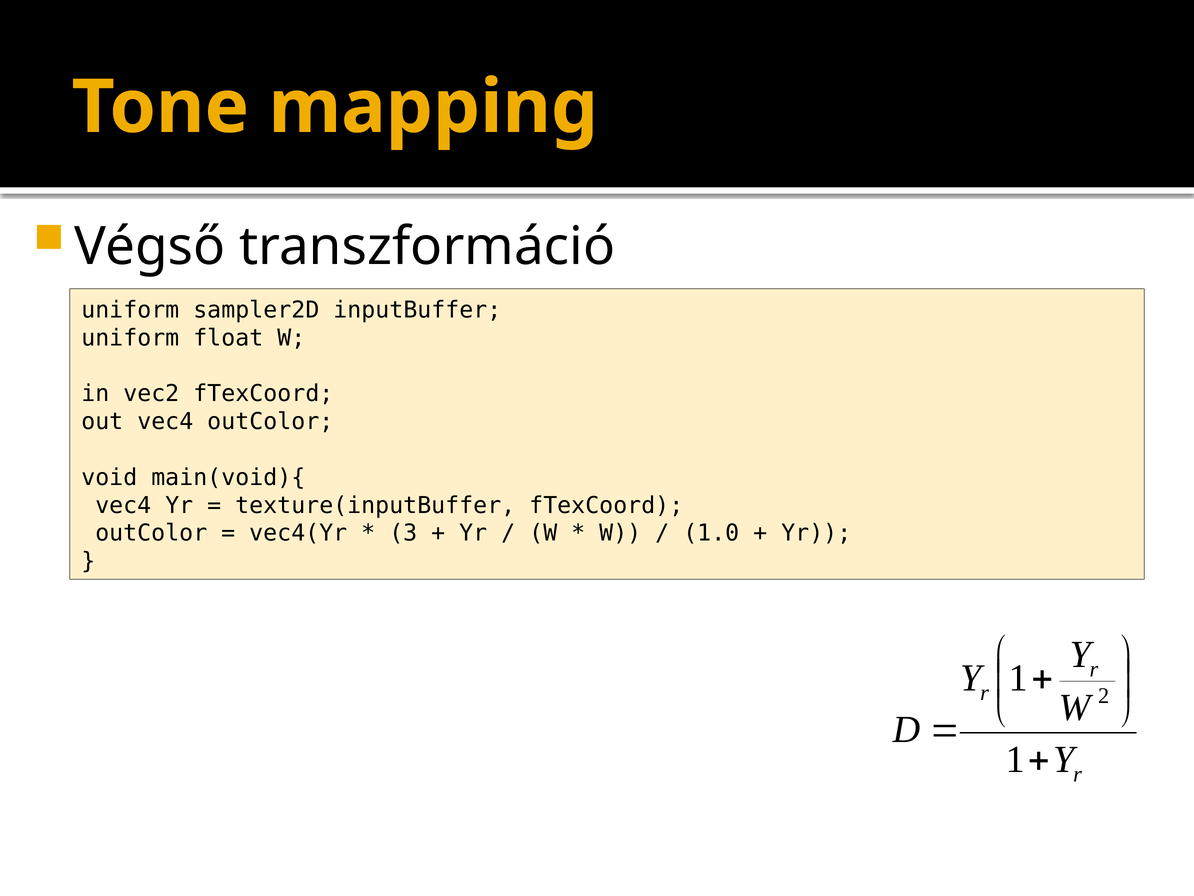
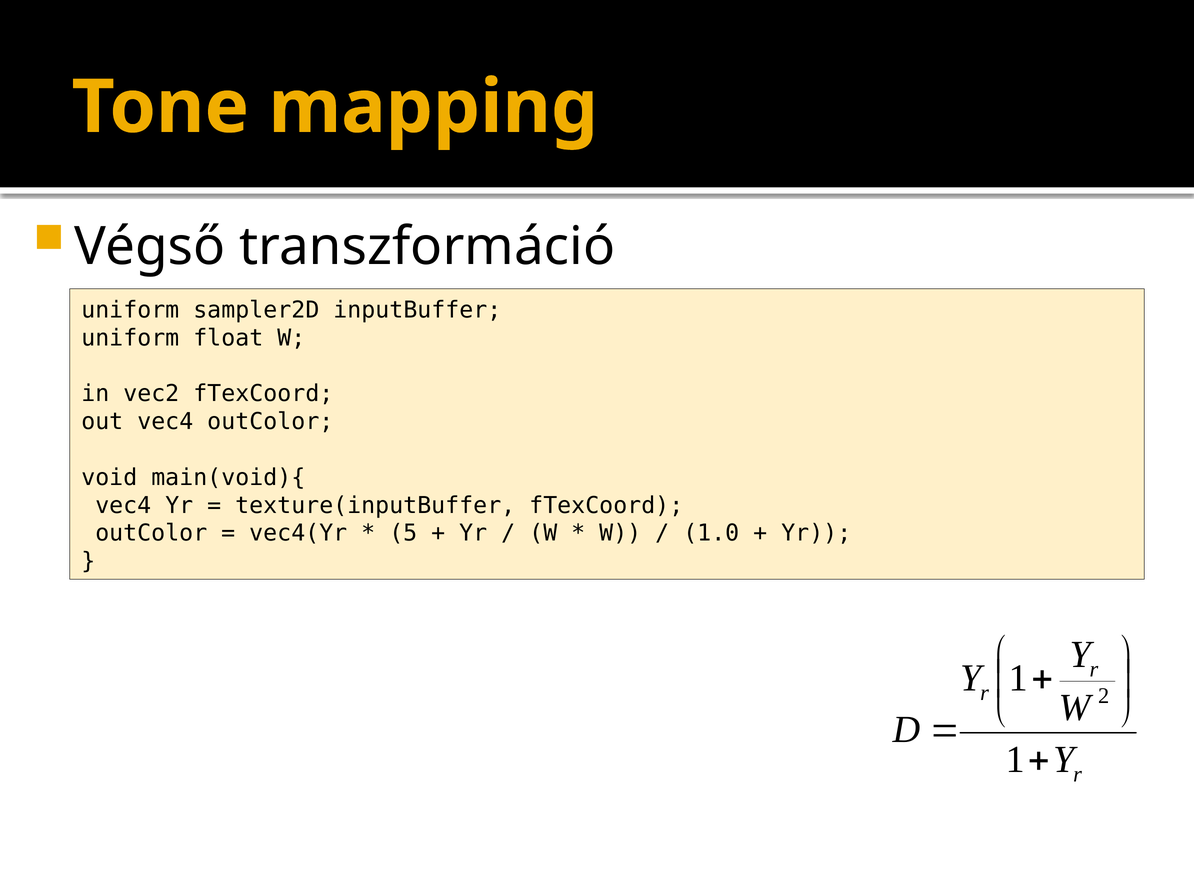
3: 3 -> 5 (403, 533)
